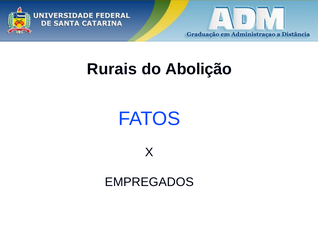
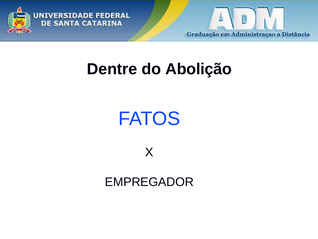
Rurais: Rurais -> Dentre (112, 69)
EMPREGADOS: EMPREGADOS -> EMPREGADOR (149, 182)
